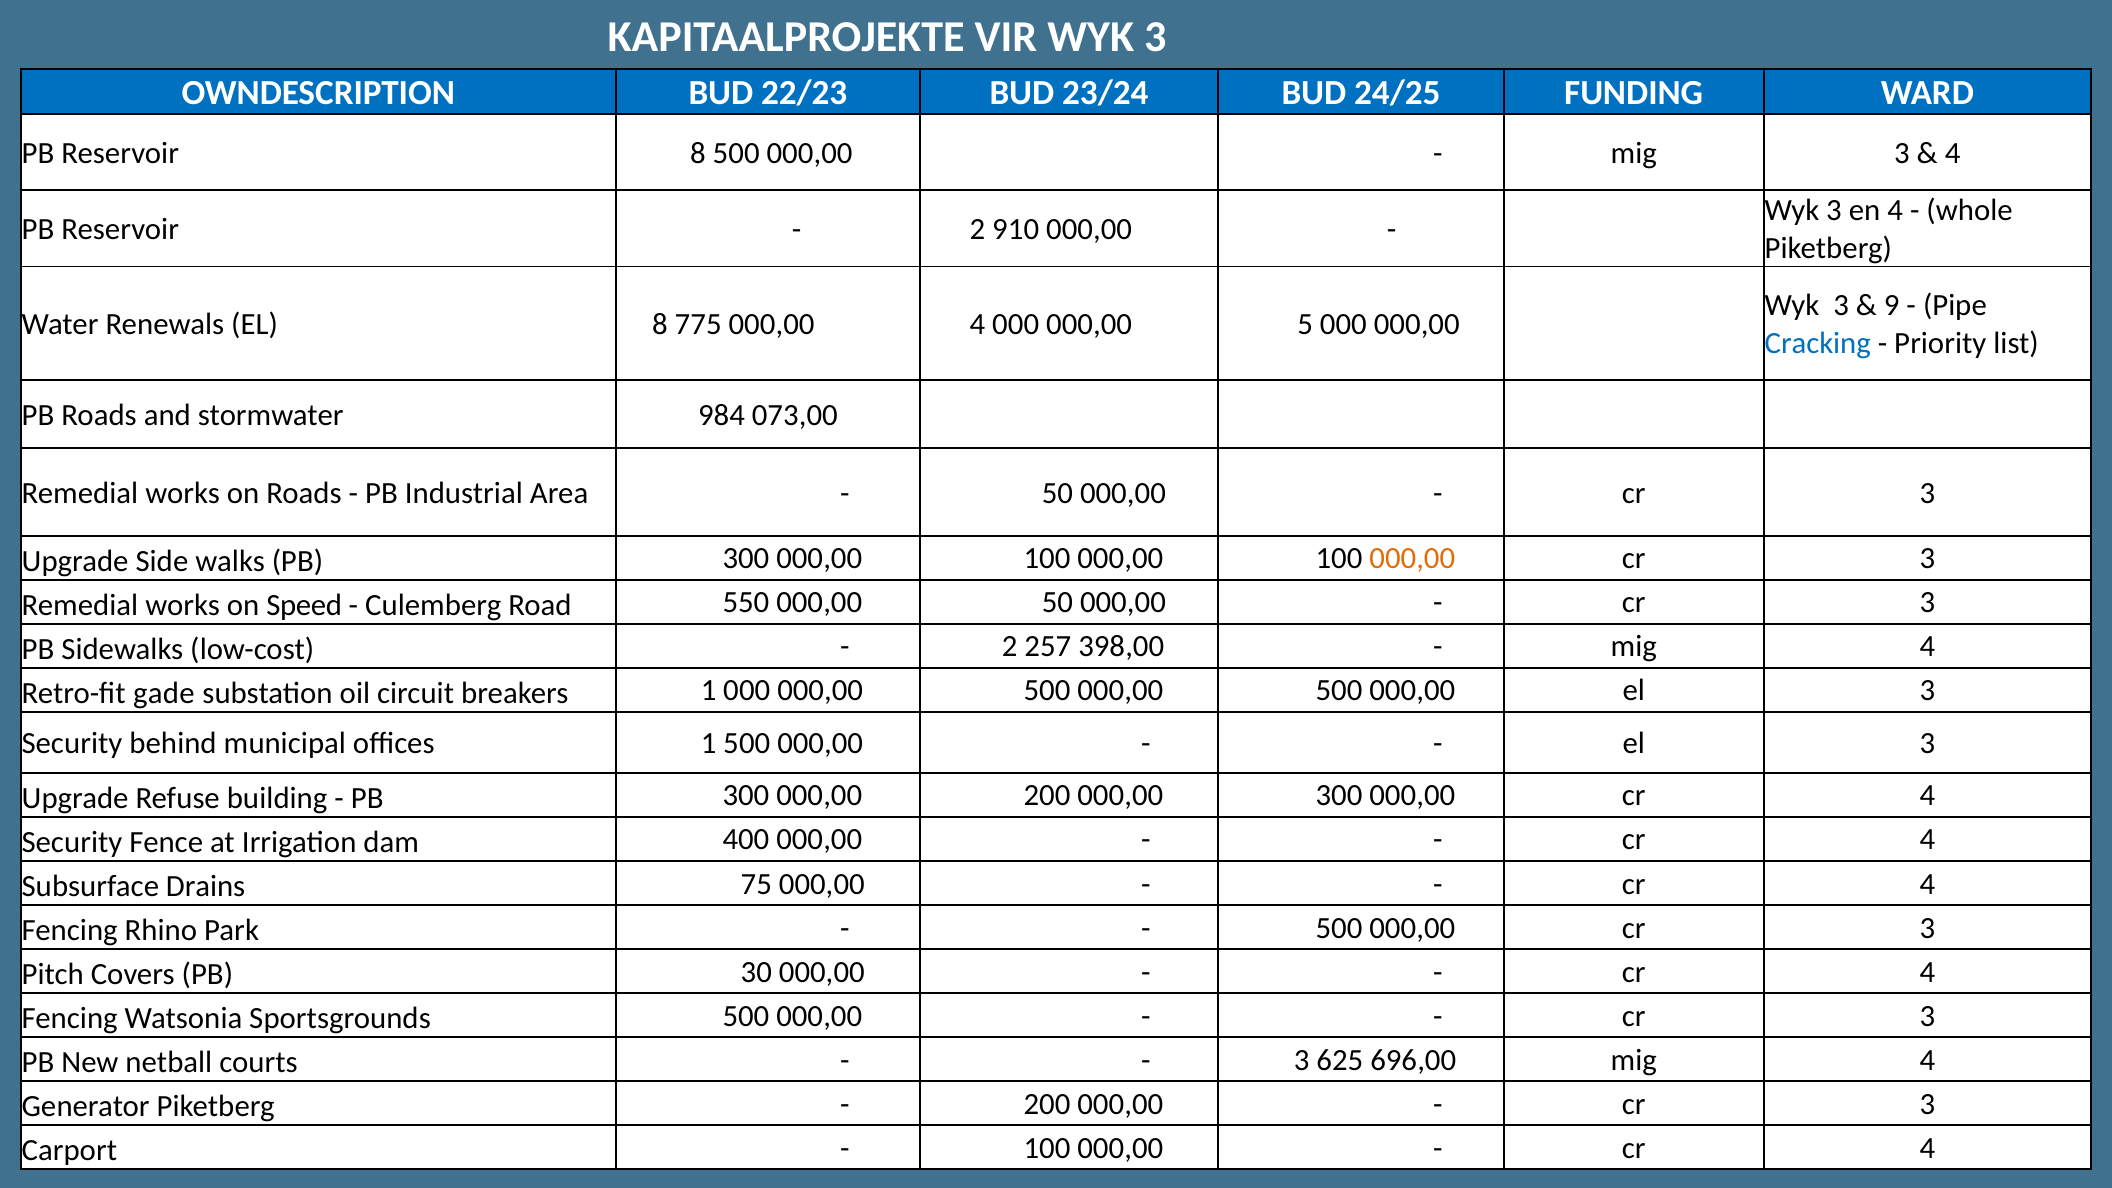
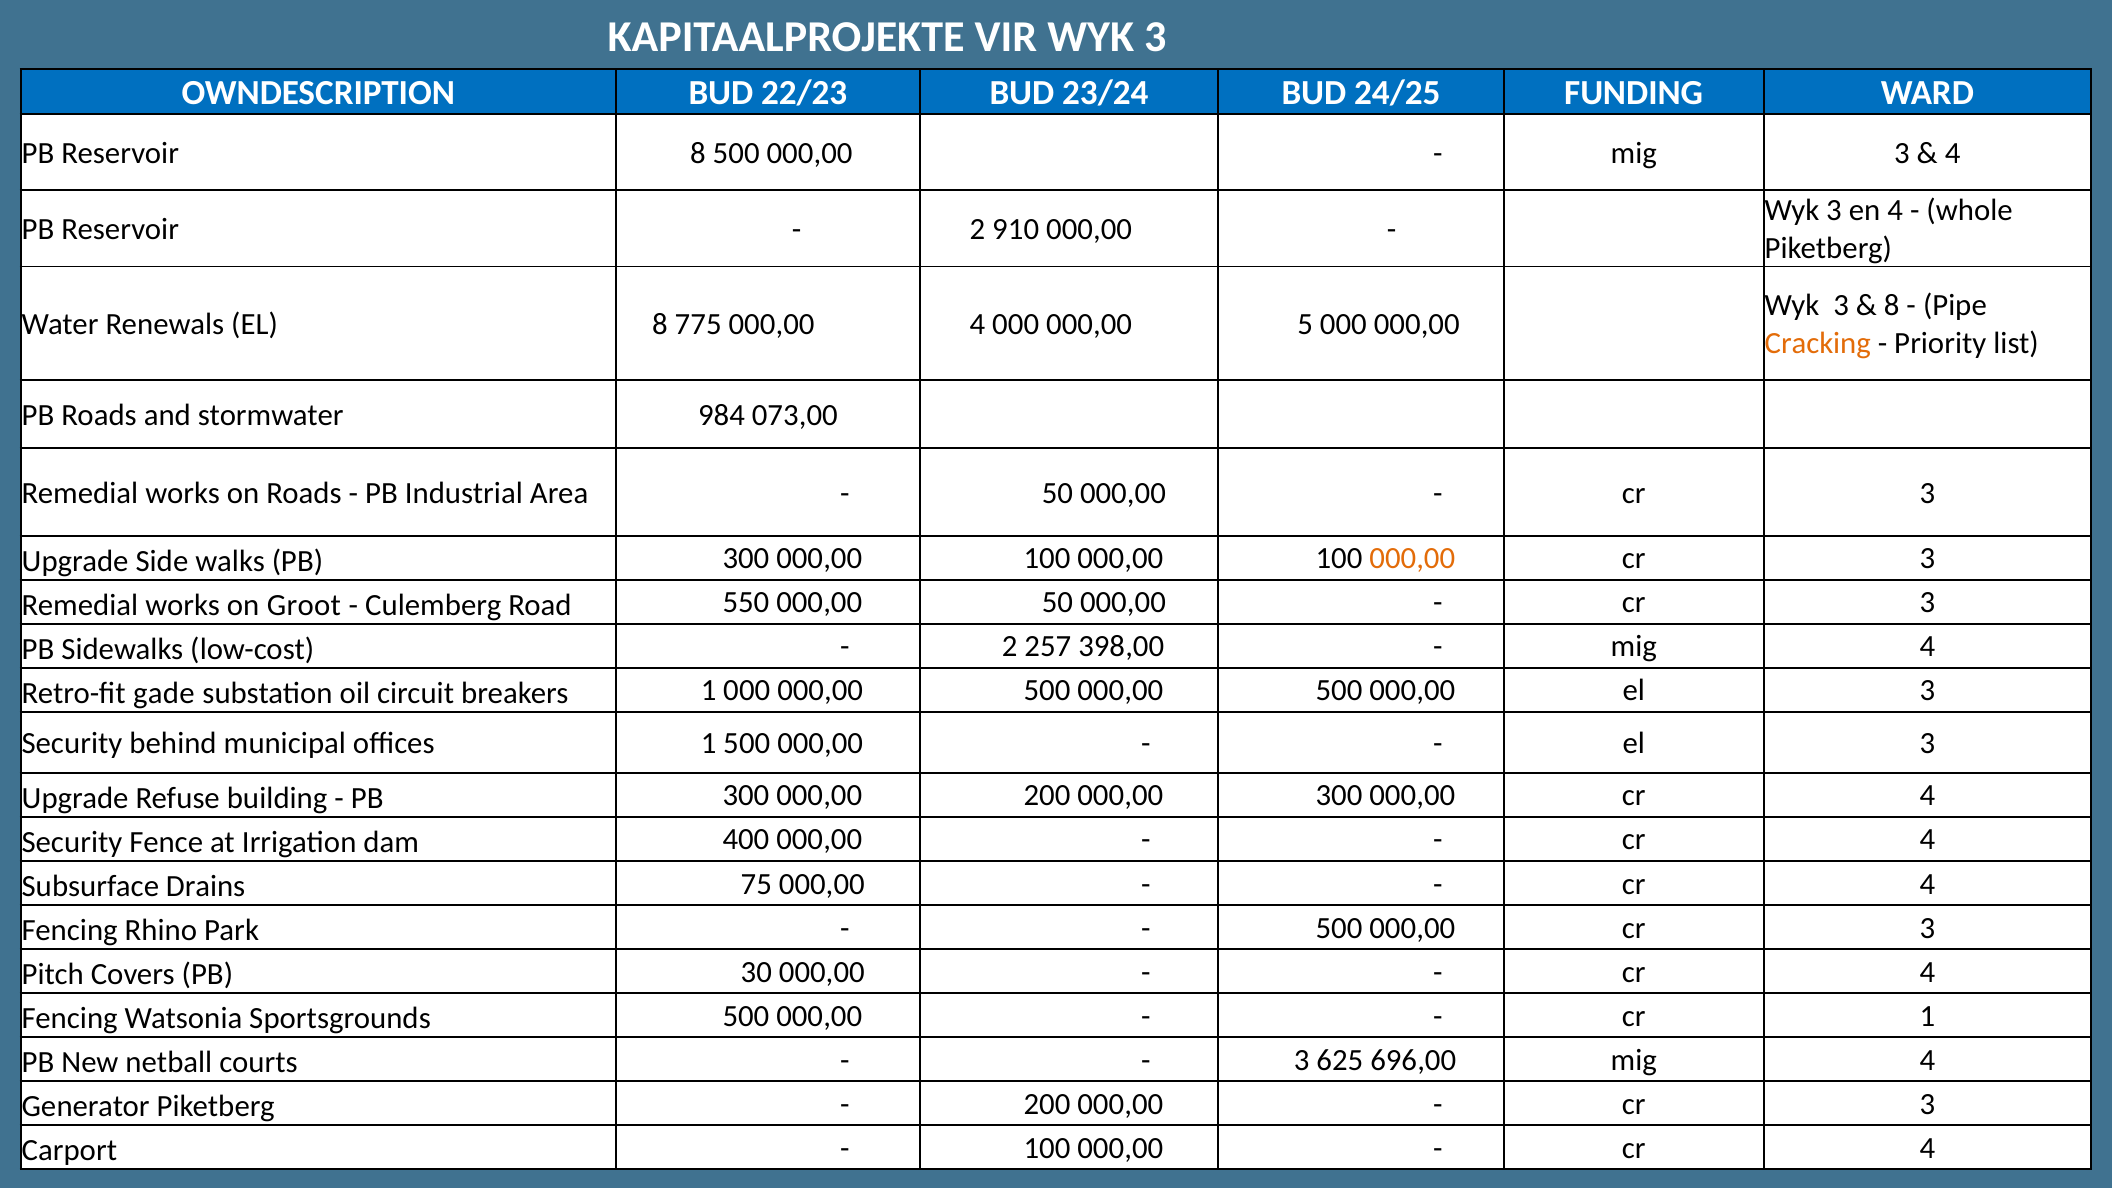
9: 9 -> 8 (1892, 306)
Cracking colour: blue -> orange (1818, 343)
Speed: Speed -> Groot (304, 605)
3: 3 -> 1 (1927, 1016)
